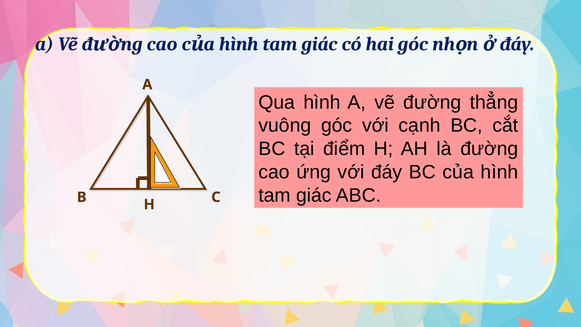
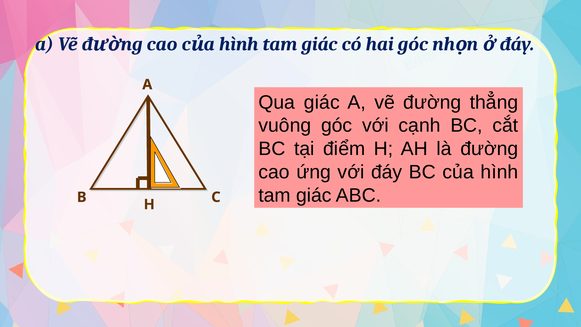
Qua hình: hình -> giác (322, 102)
